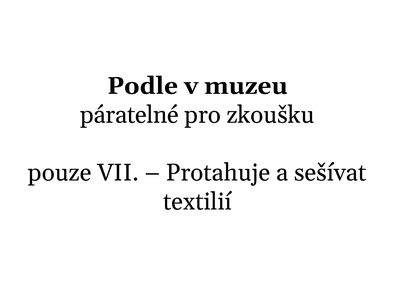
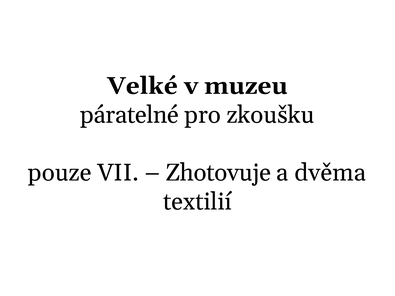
Podle: Podle -> Velké (142, 86)
Protahuje: Protahuje -> Zhotovuje (218, 173)
sešívat: sešívat -> dvěma (330, 173)
